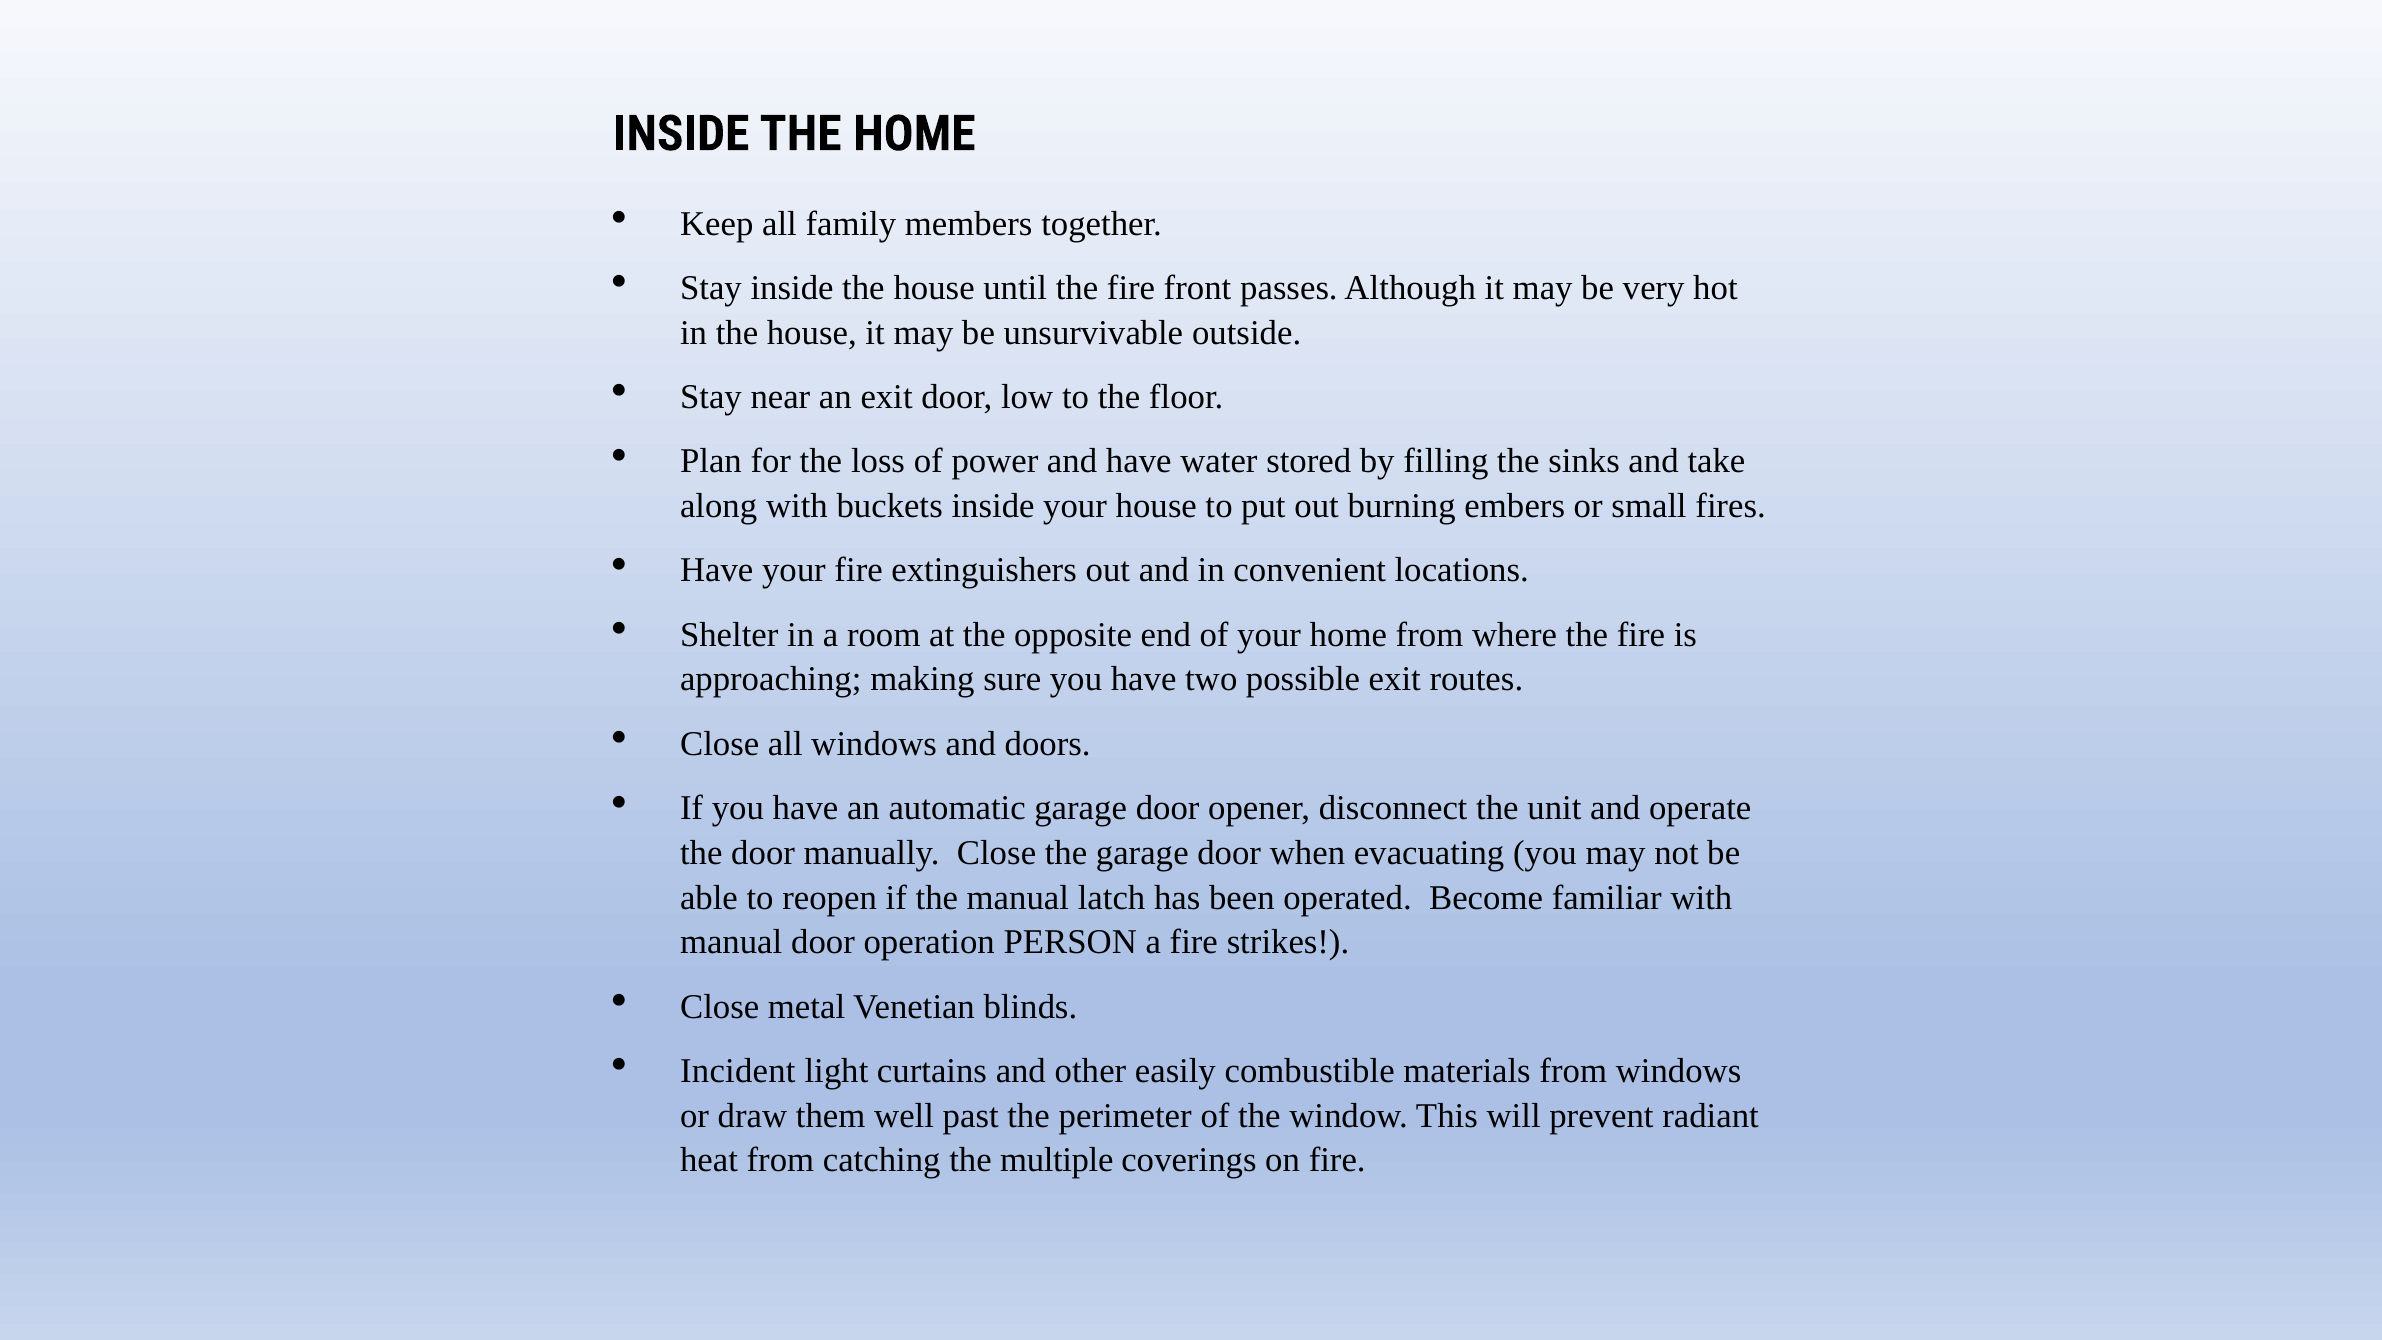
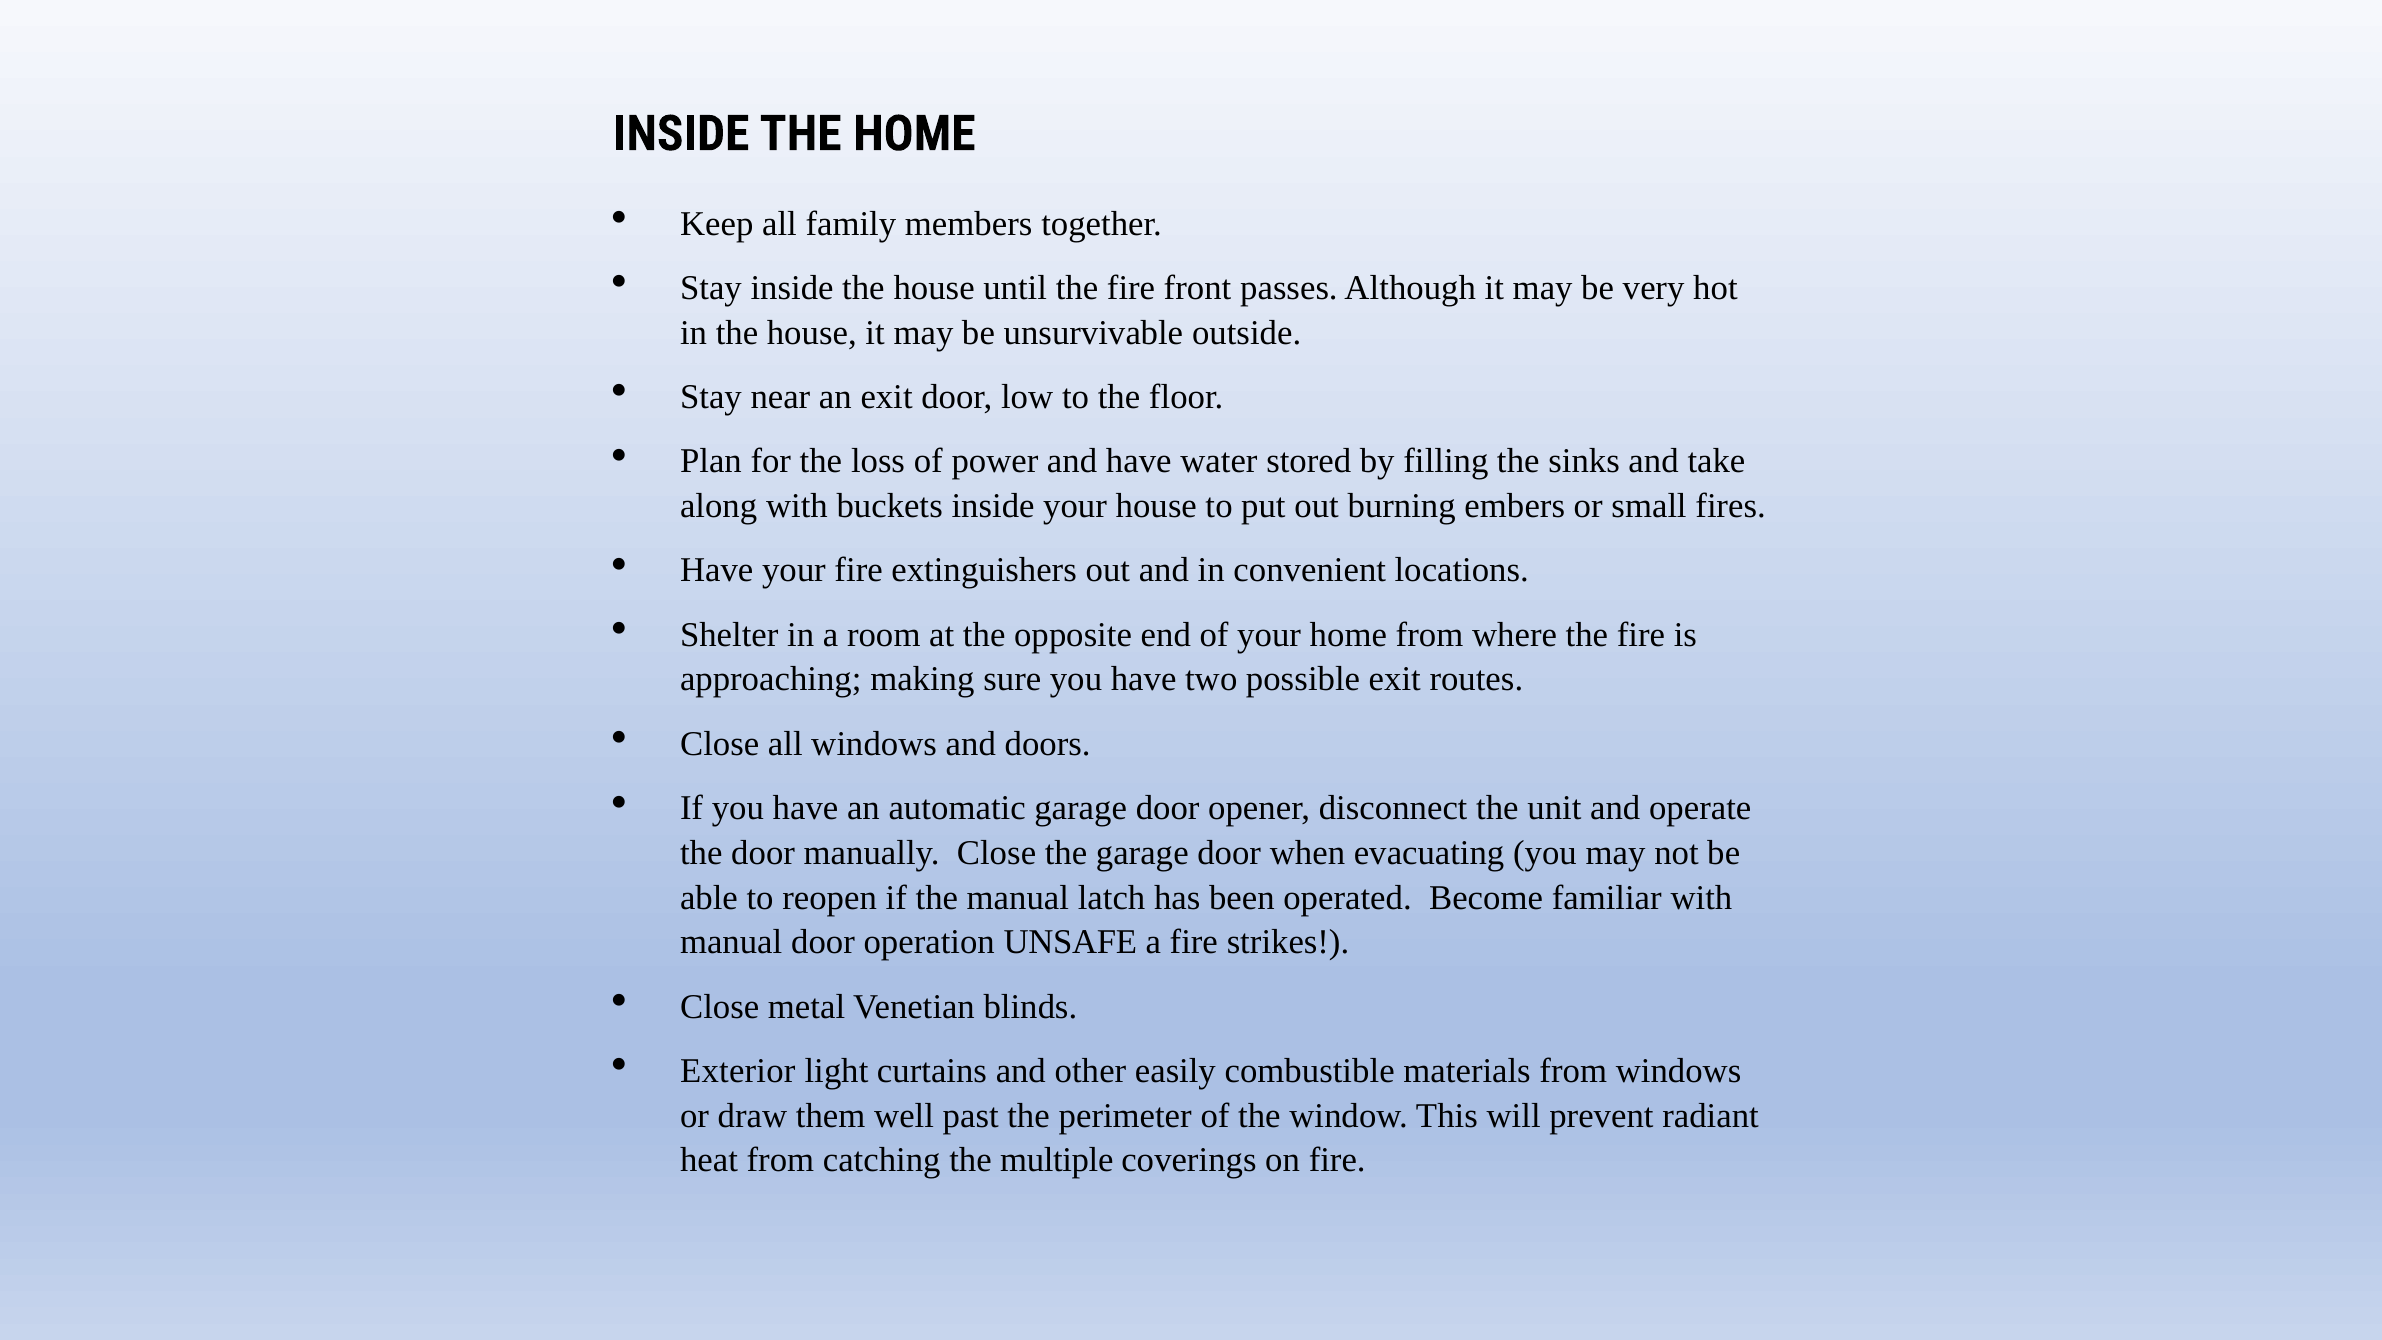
PERSON: PERSON -> UNSAFE (1070, 942)
Incident: Incident -> Exterior (738, 1071)
